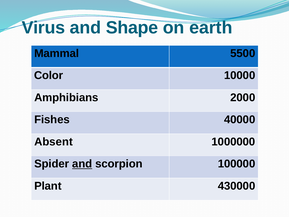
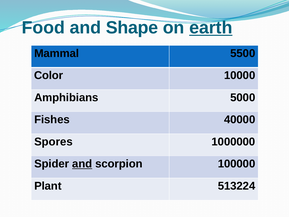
Virus: Virus -> Food (43, 28)
earth underline: none -> present (211, 28)
2000: 2000 -> 5000 (243, 97)
Absent: Absent -> Spores (53, 142)
430000: 430000 -> 513224 (237, 186)
